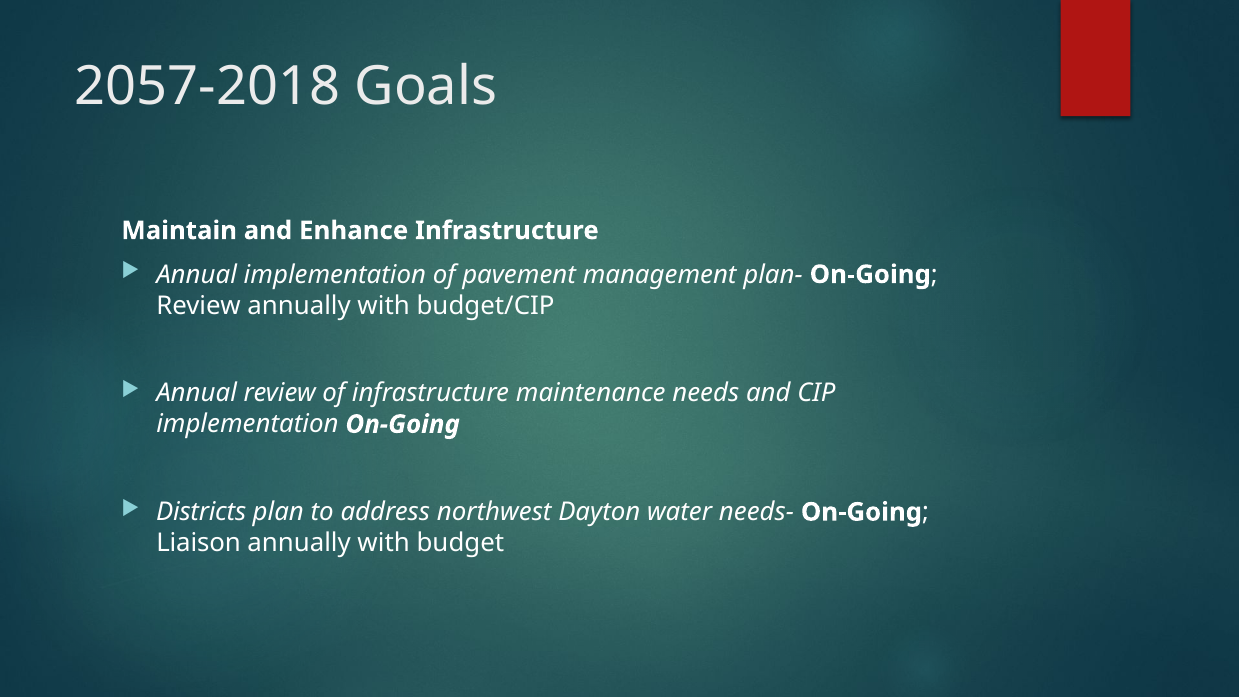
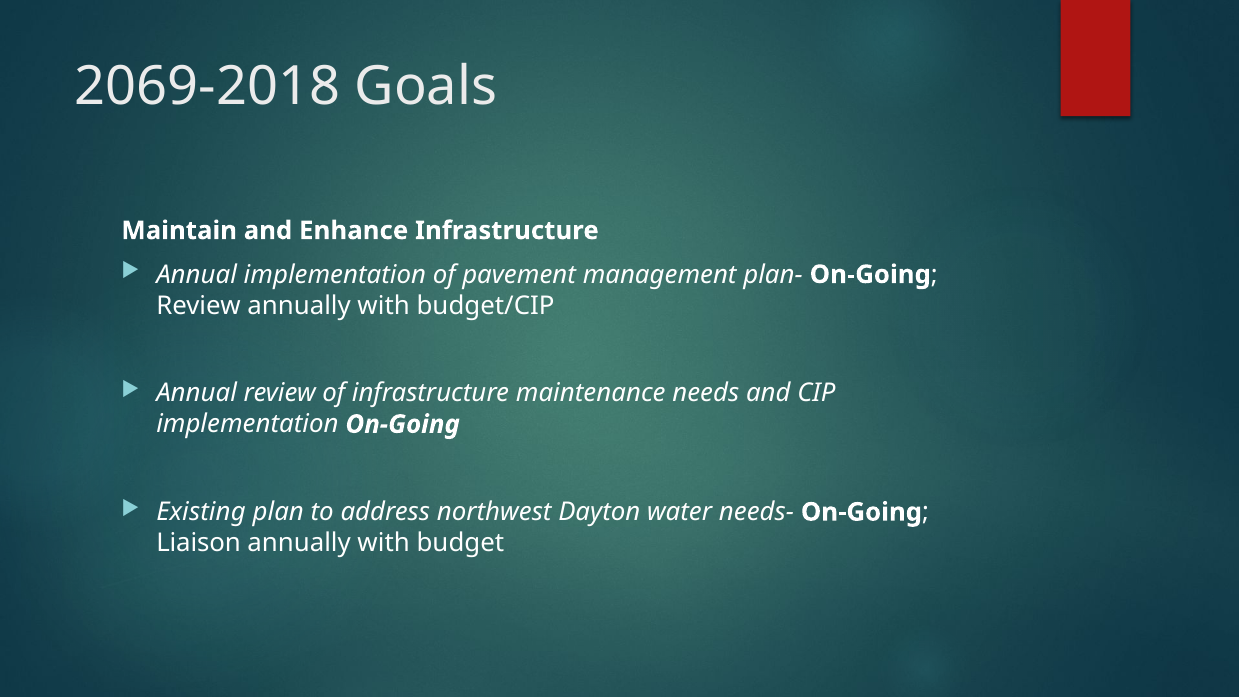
2057-2018: 2057-2018 -> 2069-2018 (208, 87)
Districts: Districts -> Existing (201, 512)
